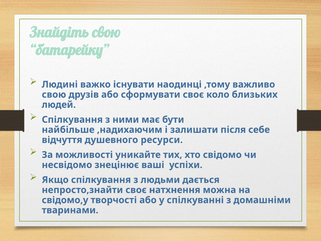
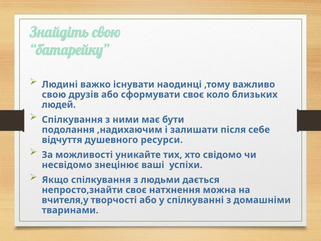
найбільше: найбільше -> подолання (68, 130)
свідомо,у: свідомо,у -> вчителя,у (65, 200)
